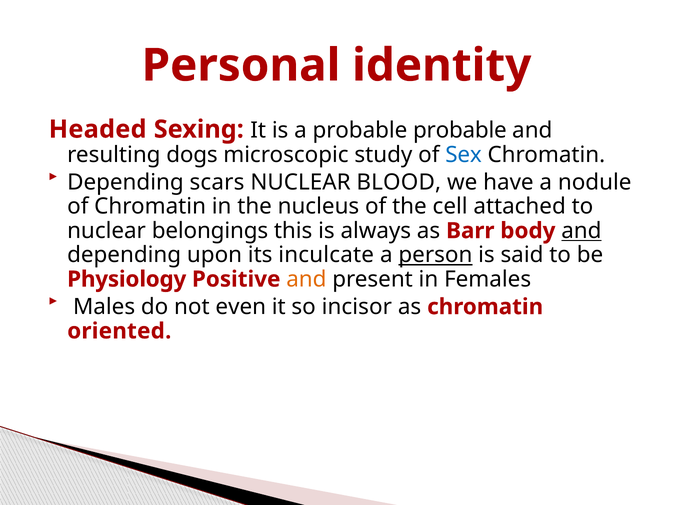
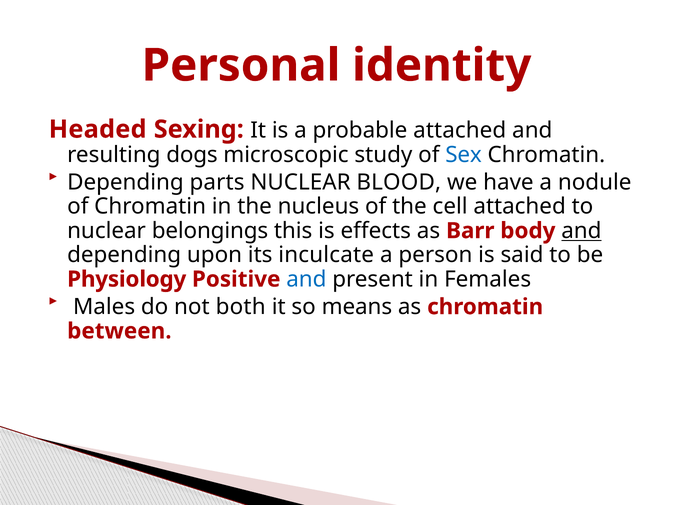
probable probable: probable -> attached (460, 130)
scars: scars -> parts (217, 182)
always: always -> effects (376, 231)
person underline: present -> none (435, 255)
and colour: orange -> blue (306, 279)
even: even -> both (241, 307)
incisor: incisor -> means (357, 307)
oriented: oriented -> between (119, 331)
